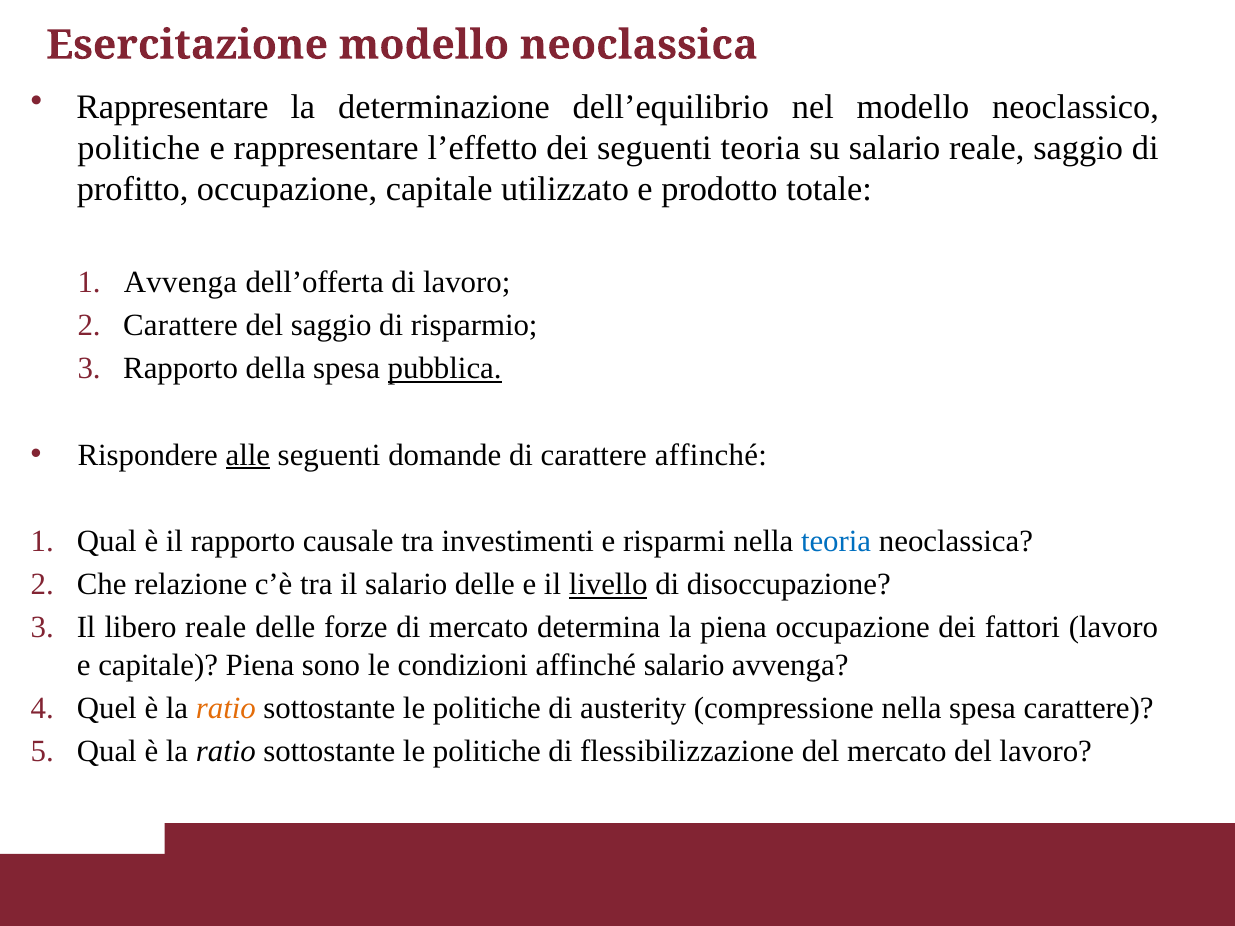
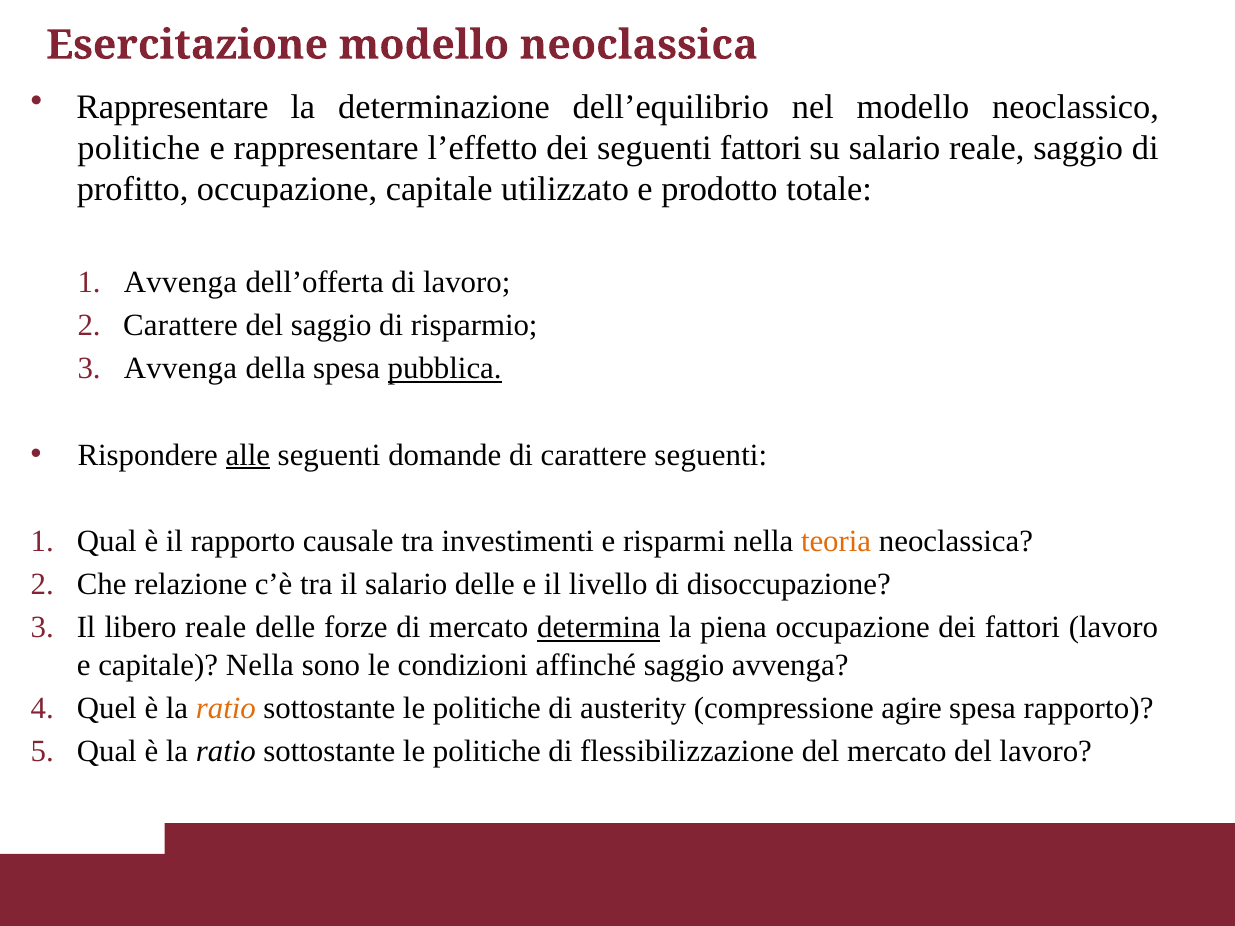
seguenti teoria: teoria -> fattori (761, 148)
Rapporto: Rapporto -> Avvenga (180, 369)
carattere affinché: affinché -> seguenti (711, 455)
teoria colour: blue -> orange (836, 542)
livello underline: present -> none (608, 585)
determina underline: none -> present (599, 628)
capitale Piena: Piena -> Nella (260, 665)
affinché salario: salario -> saggio (684, 665)
compressione nella: nella -> agire (912, 708)
spesa carattere: carattere -> rapporto (1089, 708)
